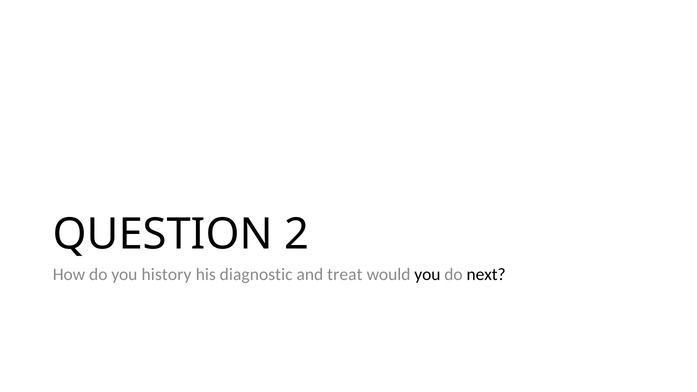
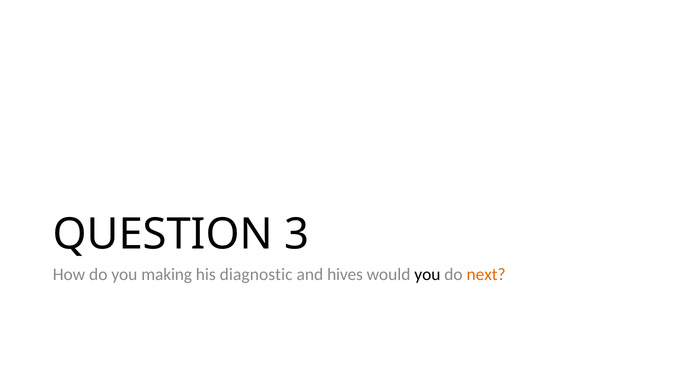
2: 2 -> 3 (297, 234)
history: history -> making (167, 274)
treat: treat -> hives (345, 274)
next colour: black -> orange (486, 274)
